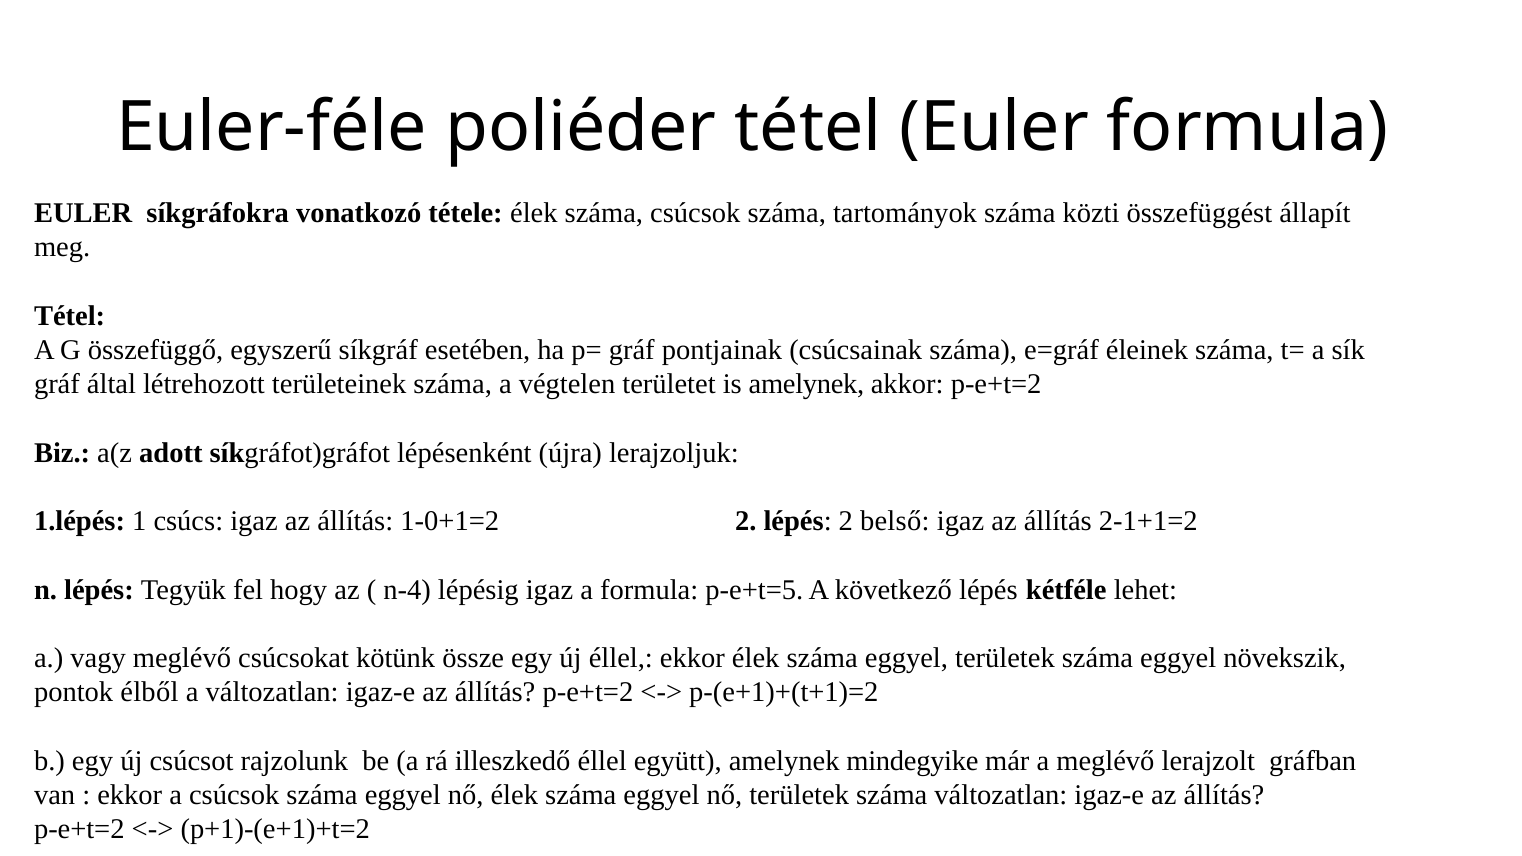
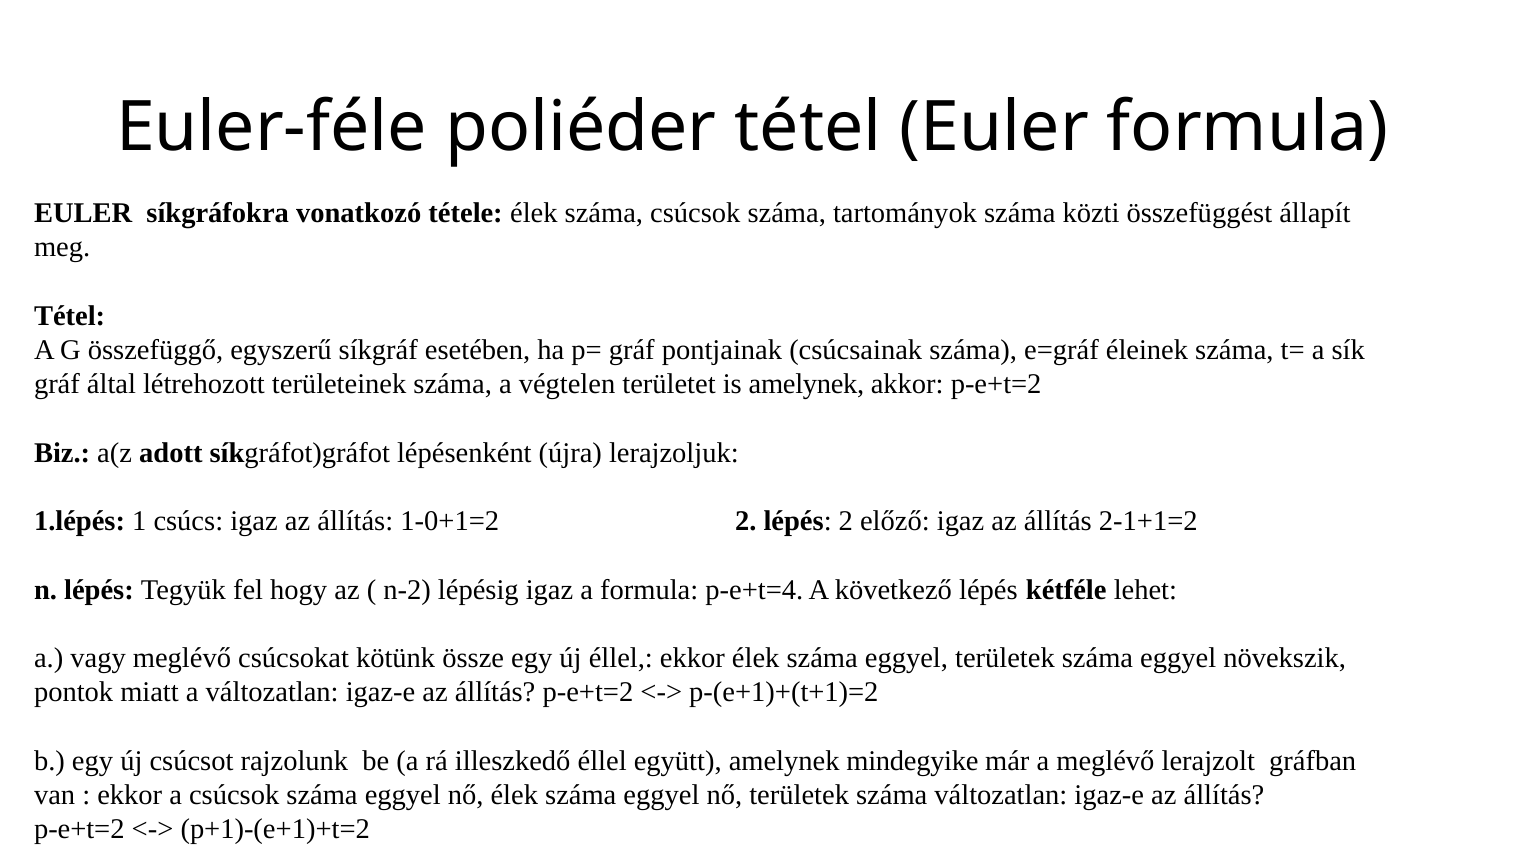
belső: belső -> előző (895, 521)
n-4: n-4 -> n-2 (407, 590)
p-e+t=5: p-e+t=5 -> p-e+t=4 (754, 590)
élből: élből -> miatt (150, 692)
